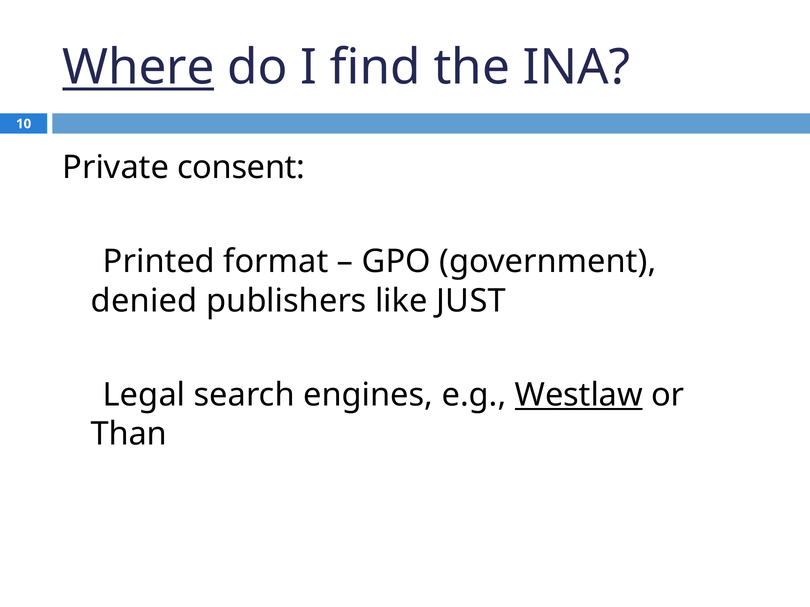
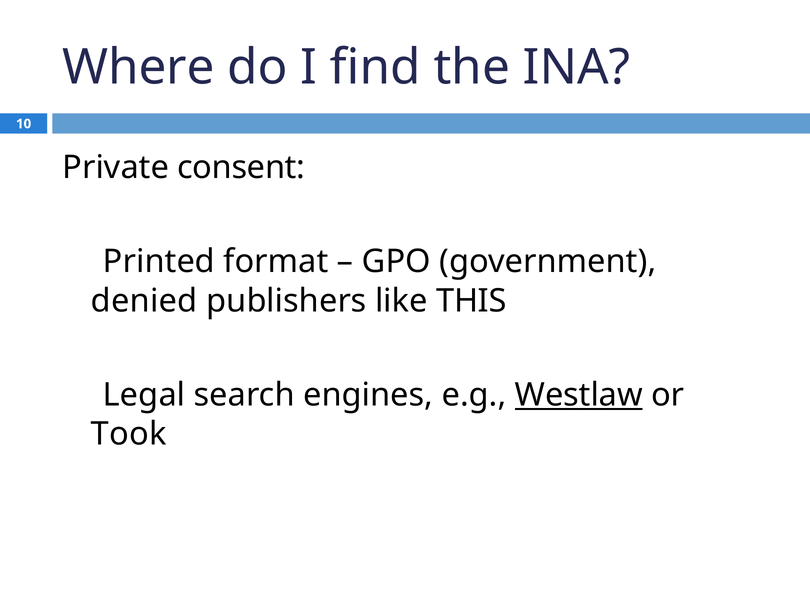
Where underline: present -> none (138, 68)
JUST: JUST -> THIS (471, 301)
Than: Than -> Took (129, 434)
